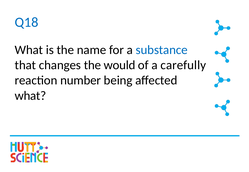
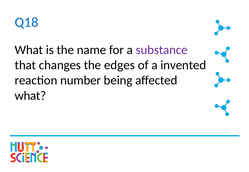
substance colour: blue -> purple (162, 50)
would: would -> edges (119, 65)
carefully: carefully -> invented (183, 65)
